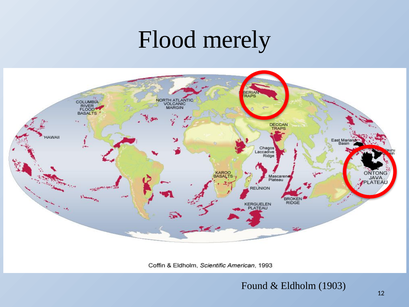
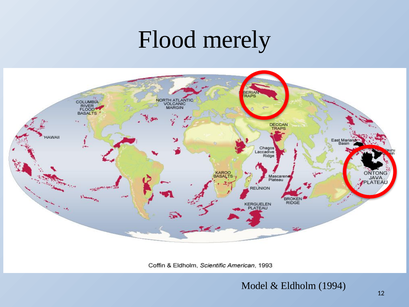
Found: Found -> Model (255, 286)
1903: 1903 -> 1994 (332, 286)
